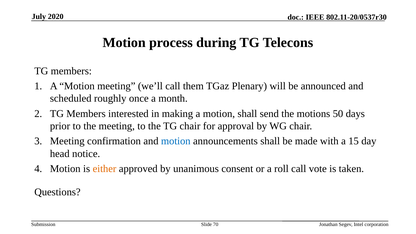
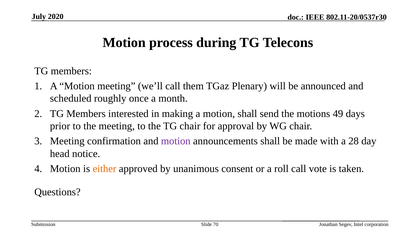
50: 50 -> 49 (338, 114)
motion colour: blue -> purple (176, 141)
15: 15 -> 28 (354, 141)
